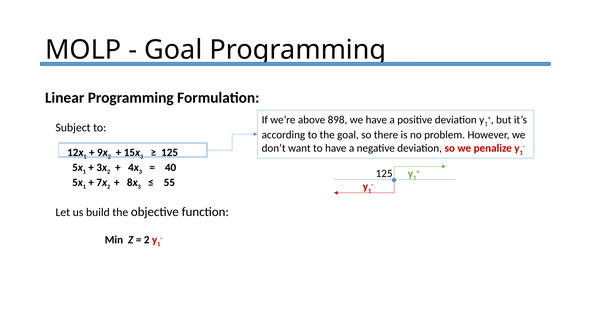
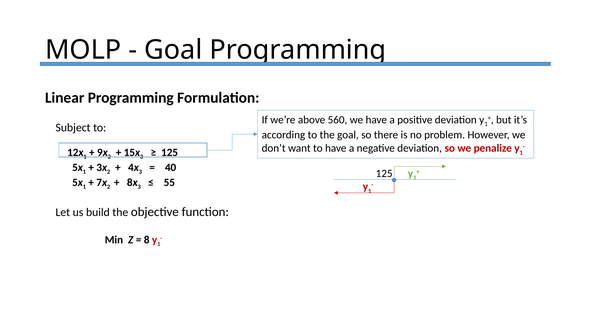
898: 898 -> 560 (337, 120)
2: 2 -> 8 (147, 239)
